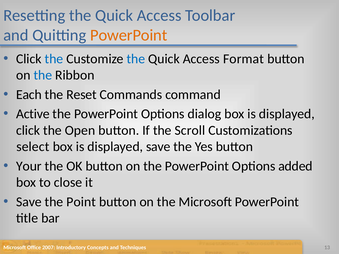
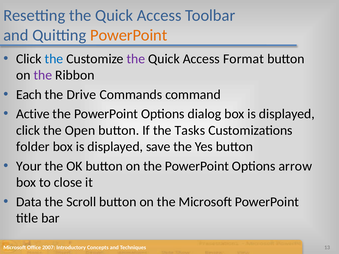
the colour: blue -> purple (136, 59)
the colour: blue -> purple (43, 75)
Reset: Reset -> Drive (81, 95)
Scroll: Scroll -> Tasks (190, 130)
select: select -> folder (33, 147)
added: added -> arrow (295, 166)
Save: Save -> Data (29, 202)
Point: Point -> Scroll (81, 202)
